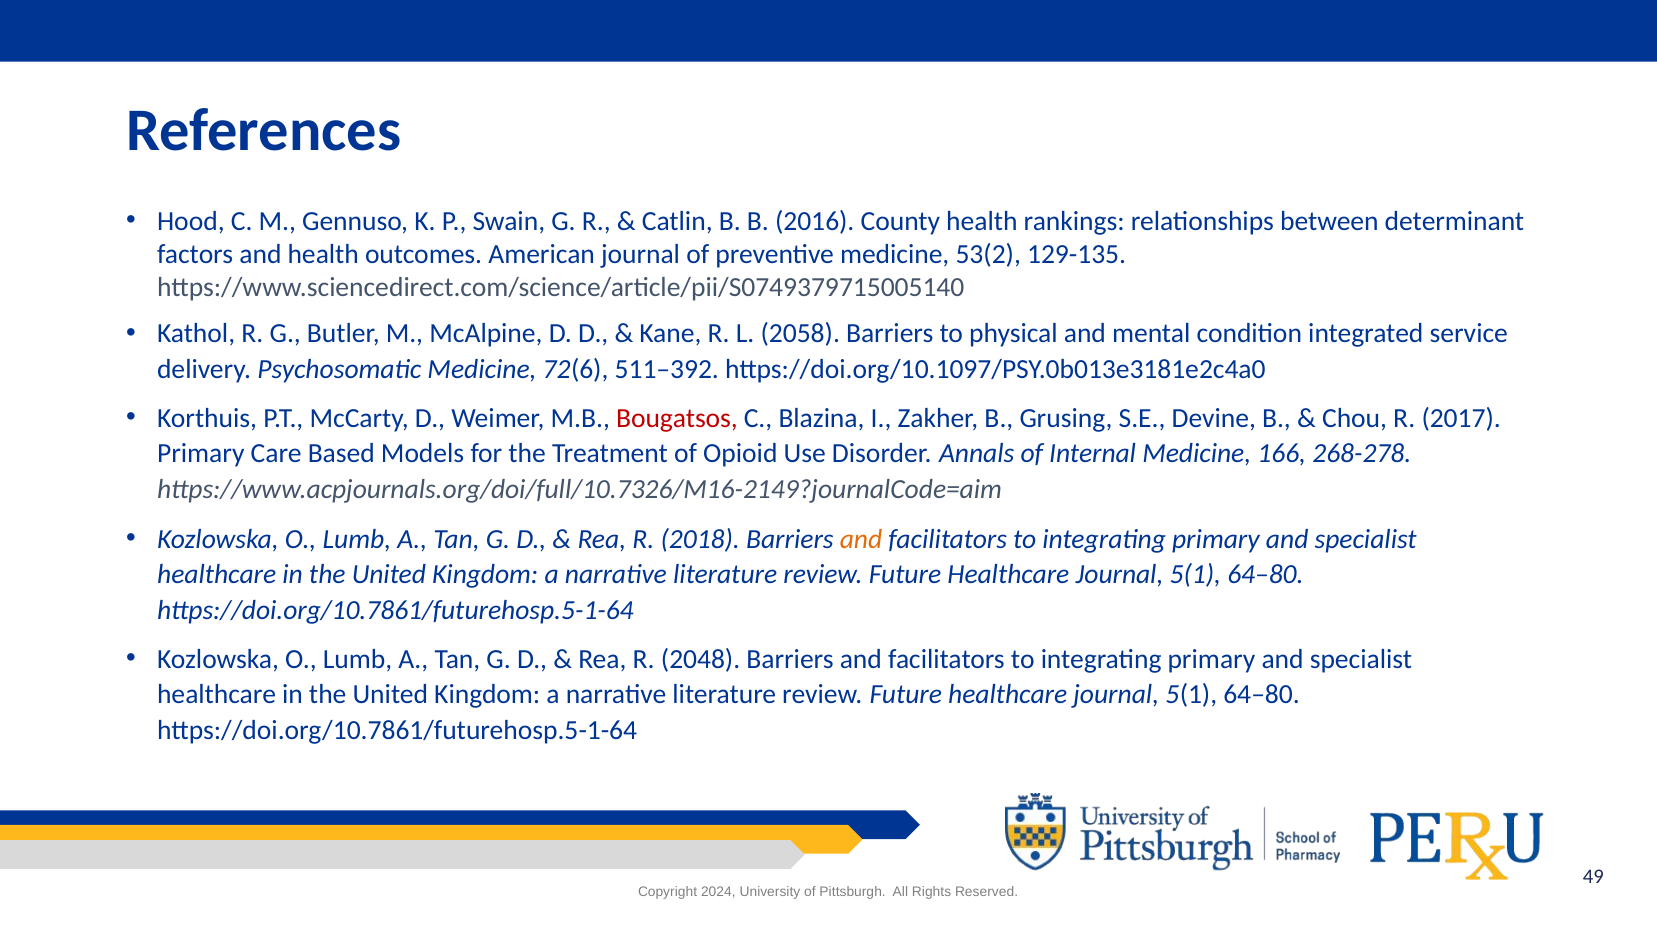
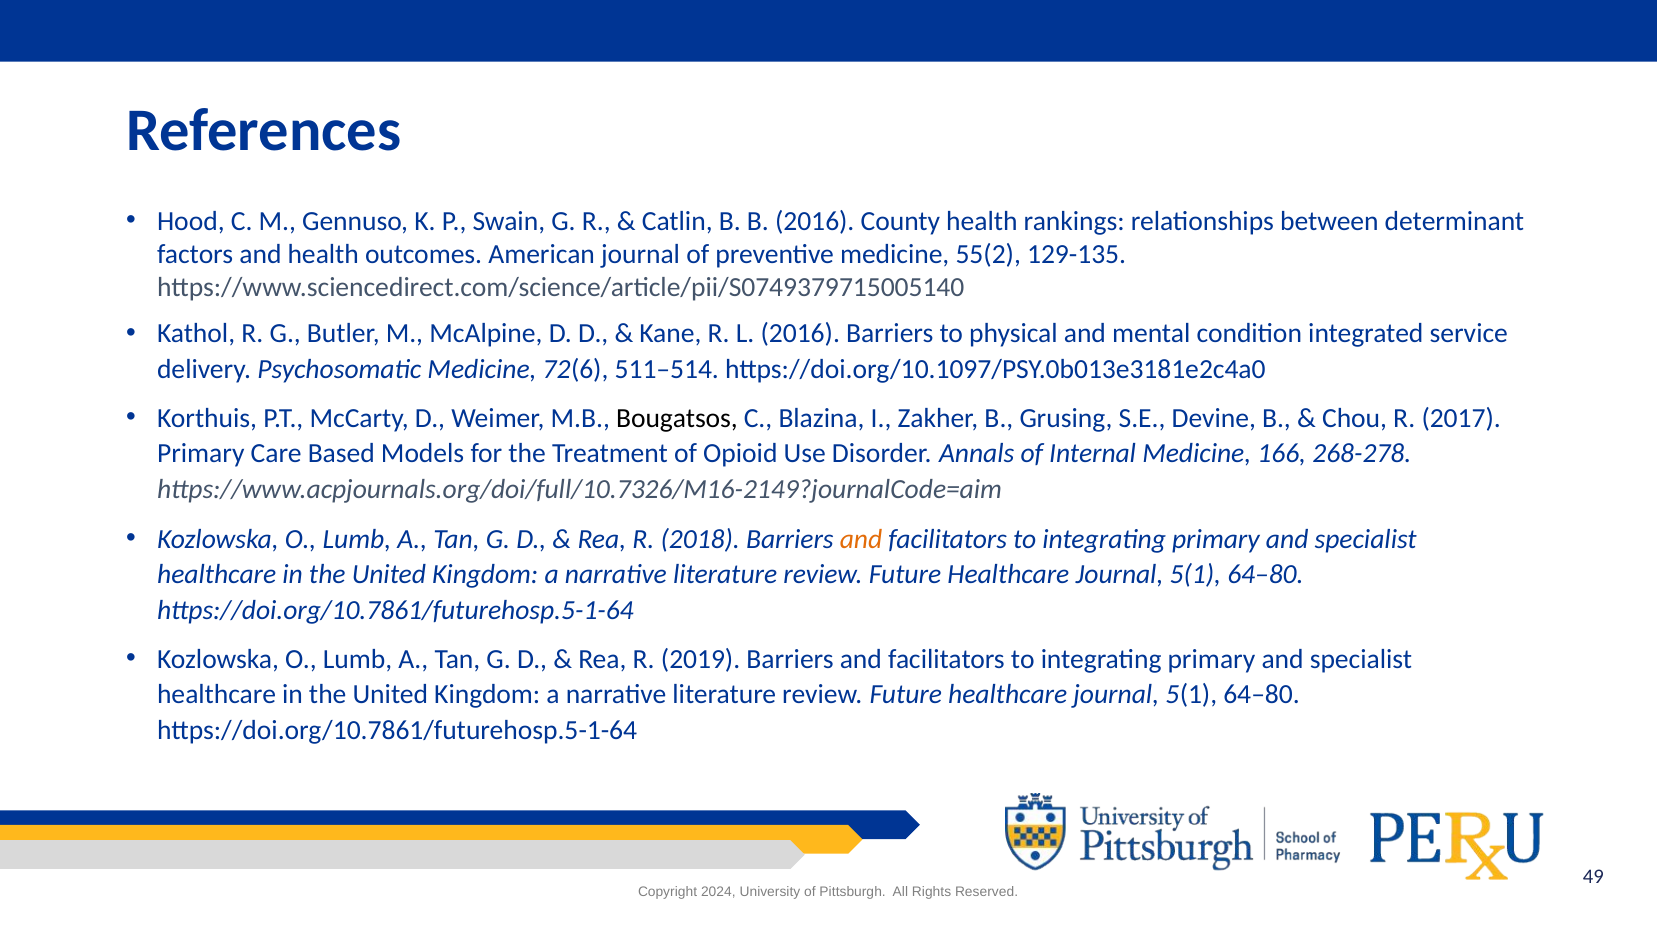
53(2: 53(2 -> 55(2 (988, 254)
L 2058: 2058 -> 2016 (800, 334)
511–392: 511–392 -> 511–514 (667, 369)
Bougatsos colour: red -> black (677, 418)
2048: 2048 -> 2019 (701, 659)
